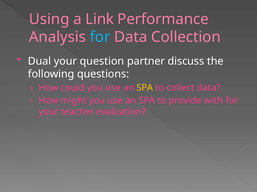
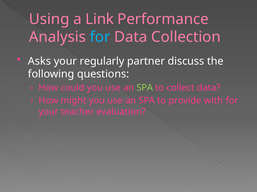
Dual: Dual -> Asks (40, 61)
question: question -> regularly (102, 61)
SPA colour: yellow -> light green (145, 88)
